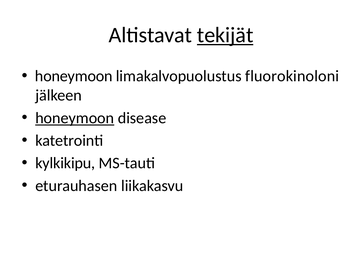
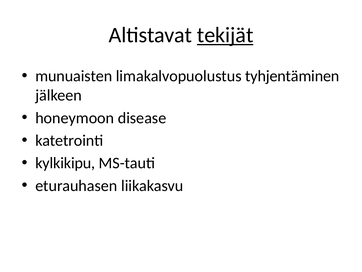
honeymoon: honeymoon -> munuaisten (74, 76)
fluorokinoloni: fluorokinoloni -> tyhjentäminen (292, 76)
honeymoon underline: present -> none (75, 118)
